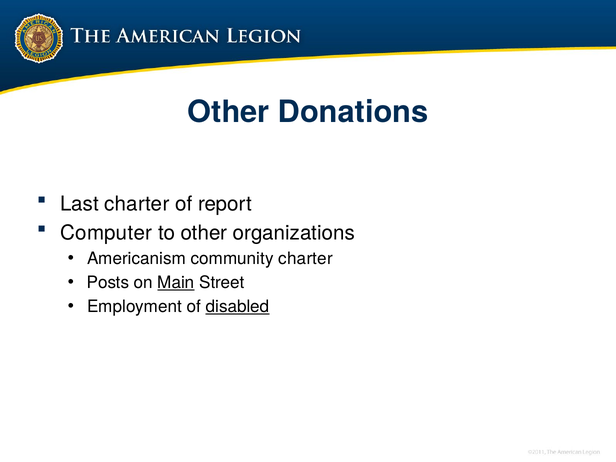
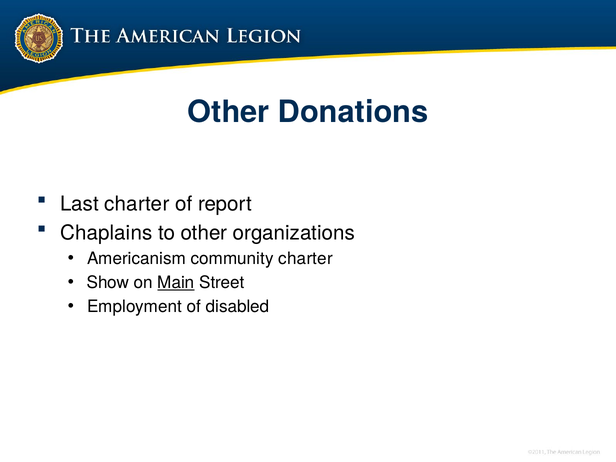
Computer: Computer -> Chaplains (106, 233)
Posts: Posts -> Show (108, 282)
disabled underline: present -> none (238, 306)
